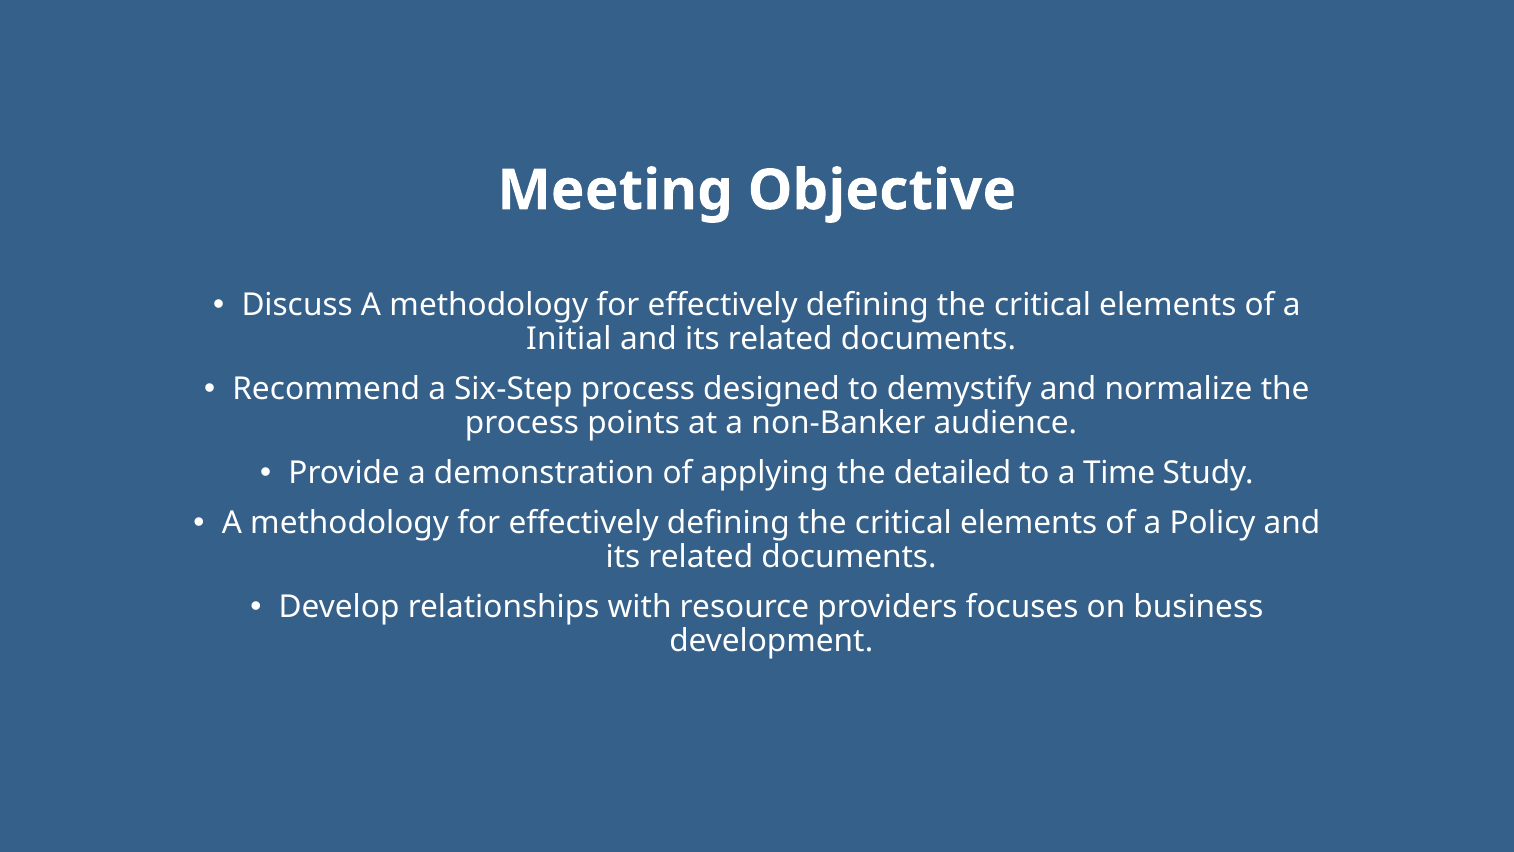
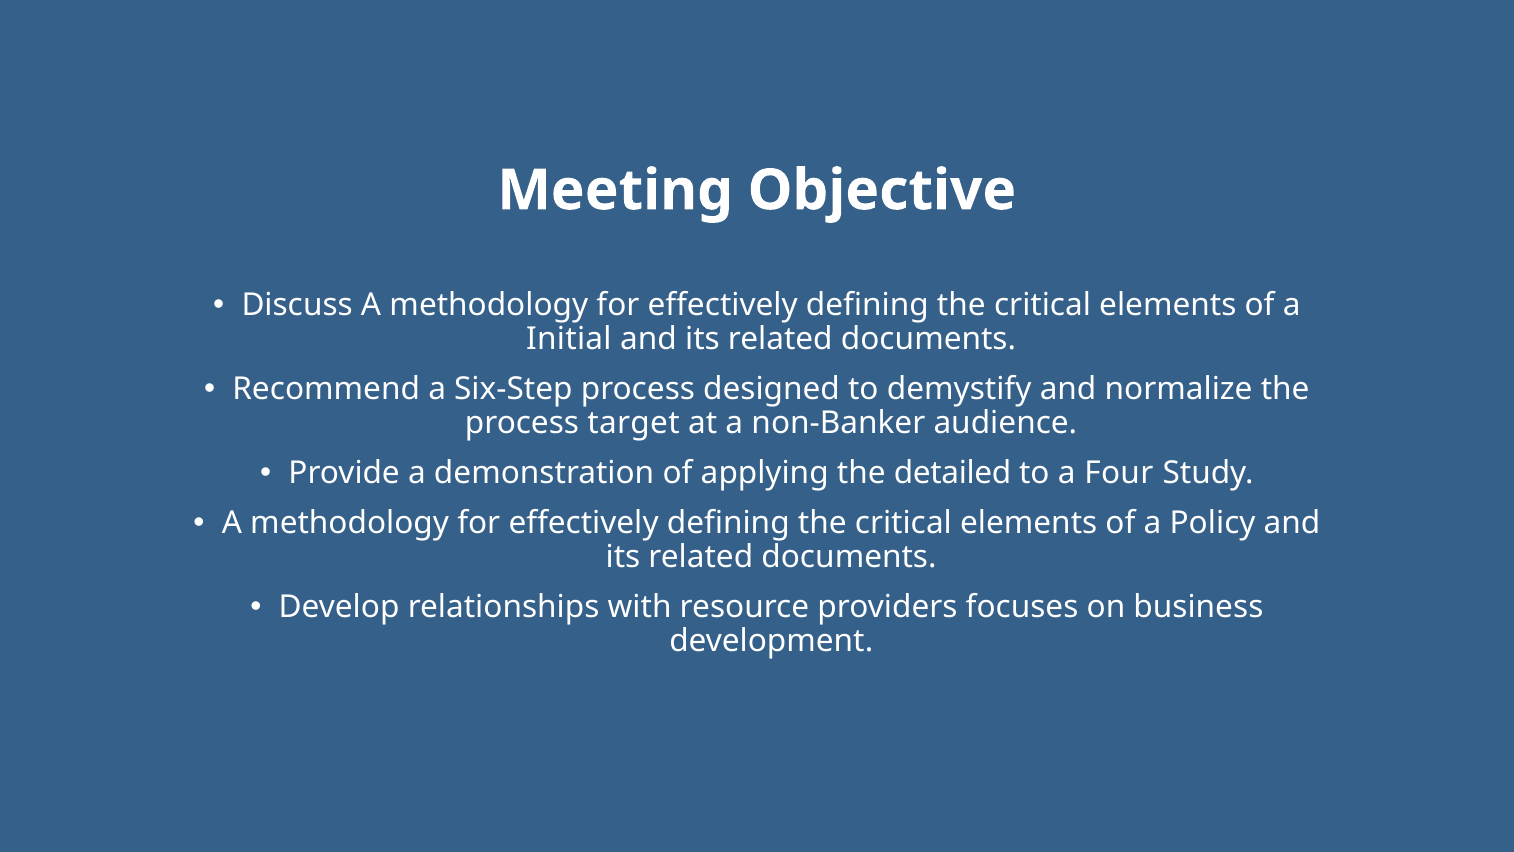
points: points -> target (633, 423)
Time: Time -> Four (1119, 473)
